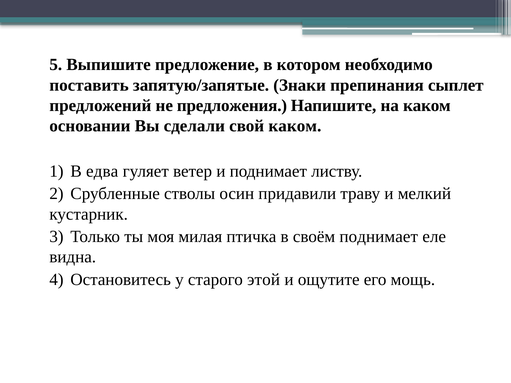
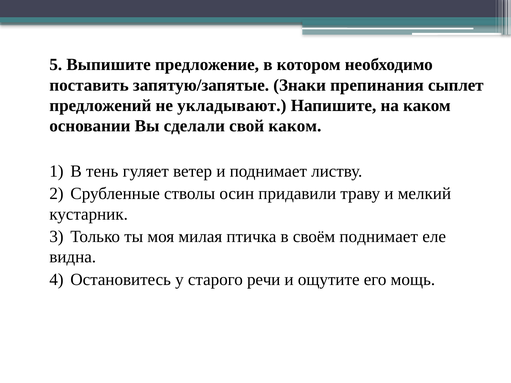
предложения: предложения -> укладывают (232, 106)
едва: едва -> тень (102, 171)
этой: этой -> речи (264, 280)
